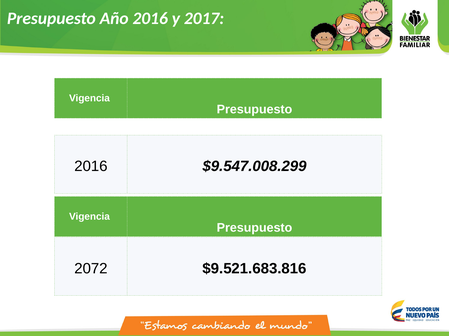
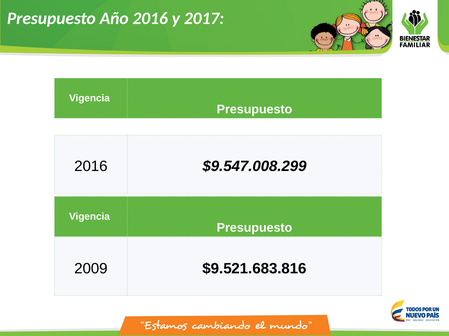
2072: 2072 -> 2009 (91, 269)
